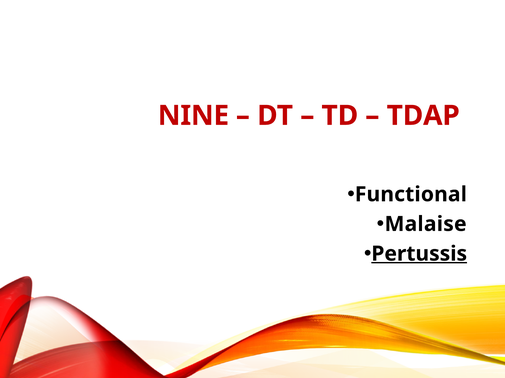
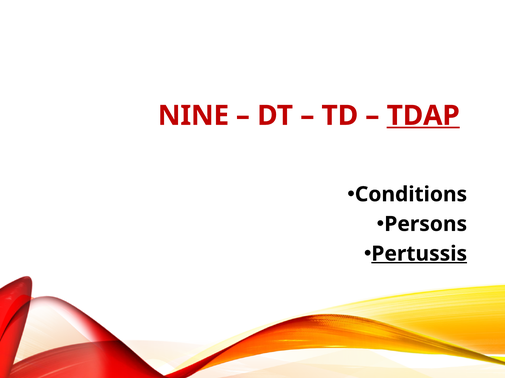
TDAP underline: none -> present (423, 116)
Functional: Functional -> Conditions (411, 195)
Malaise: Malaise -> Persons (426, 224)
